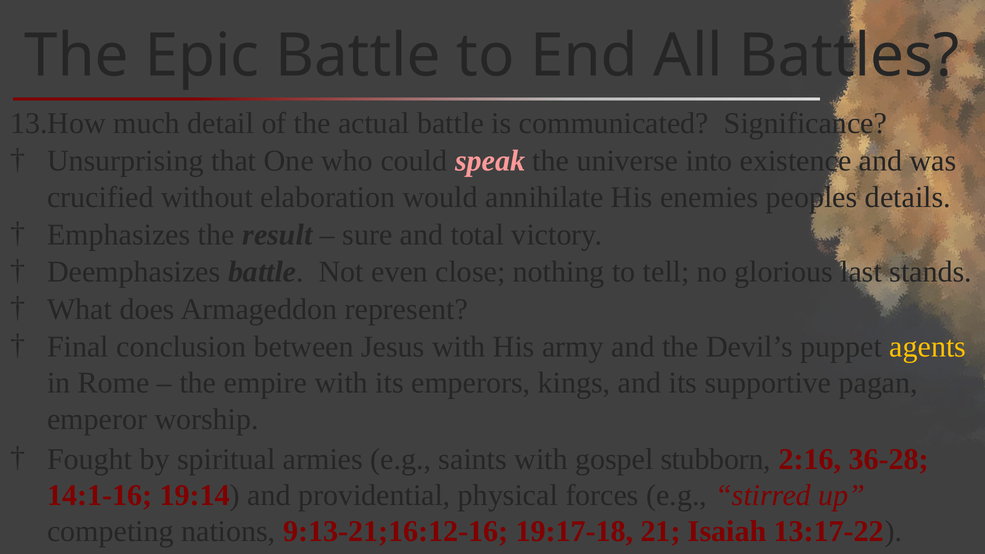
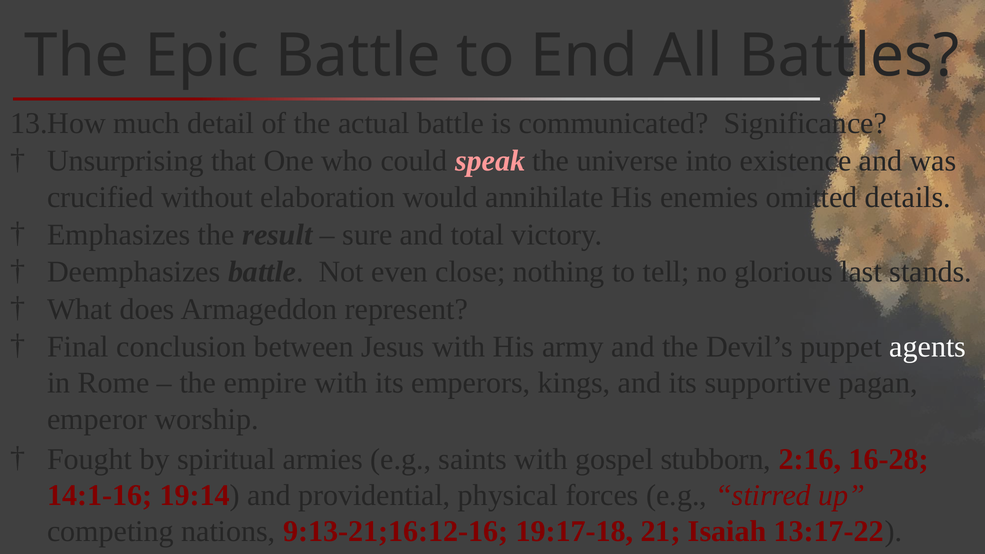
peoples: peoples -> omitted (812, 197)
agents colour: yellow -> white (928, 347)
36-28: 36-28 -> 16-28 (889, 459)
